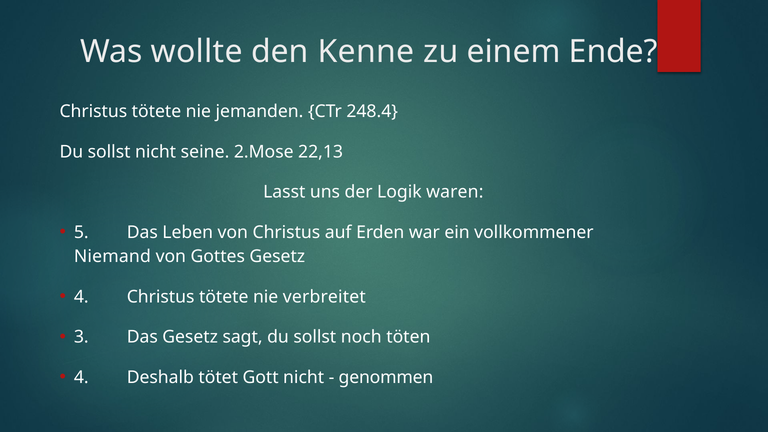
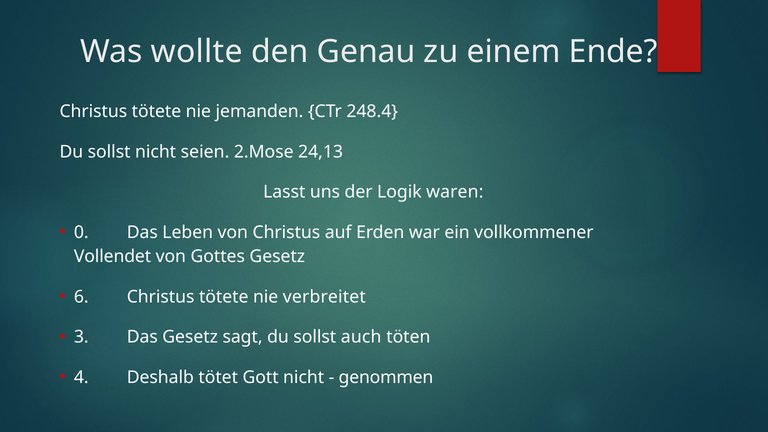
Kenne: Kenne -> Genau (366, 52)
seine: seine -> seien (205, 152)
22,13: 22,13 -> 24,13 (321, 152)
5: 5 -> 0 (81, 232)
Niemand: Niemand -> Vollendet (113, 257)
4: 4 -> 6 (81, 297)
noch: noch -> auch (361, 337)
